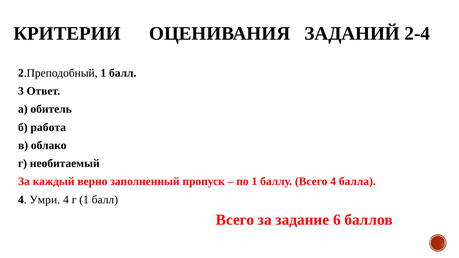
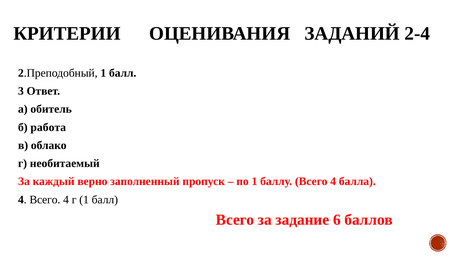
4 Умри: Умри -> Всего (45, 200)
